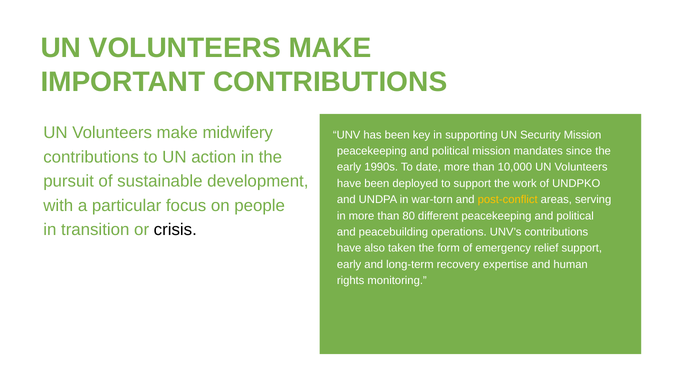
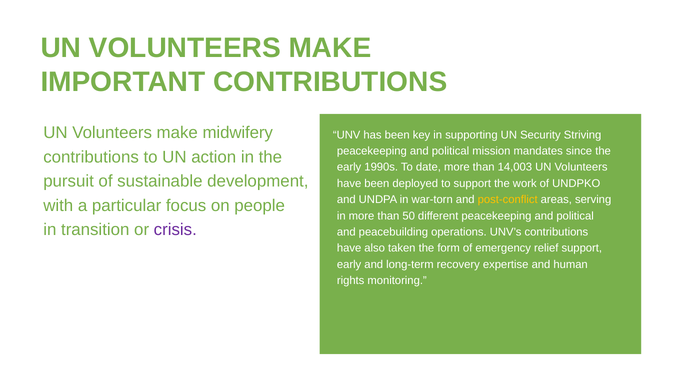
Security Mission: Mission -> Striving (583, 135)
10,000: 10,000 -> 14,003 (515, 167)
80: 80 -> 50 (409, 216)
crisis colour: black -> purple (175, 230)
